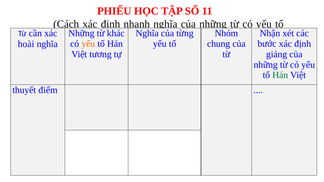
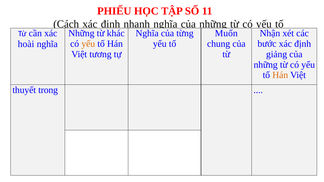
Nhóm: Nhóm -> Muốn (226, 33)
Hán colour: green -> orange (280, 75)
điểm: điểm -> trong (48, 90)
